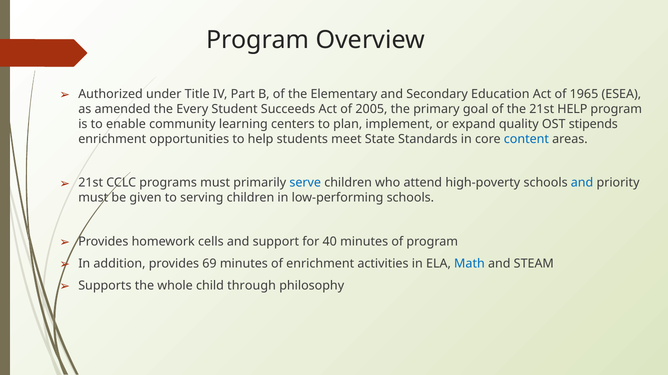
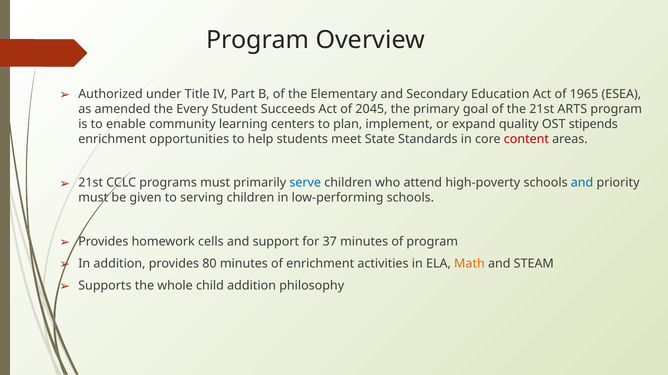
2005: 2005 -> 2045 (371, 109)
21st HELP: HELP -> ARTS (572, 109)
content colour: blue -> red (526, 139)
40: 40 -> 37 (330, 242)
69: 69 -> 80 (209, 264)
Math colour: blue -> orange (469, 264)
child through: through -> addition (252, 286)
